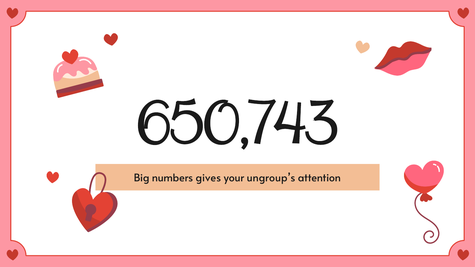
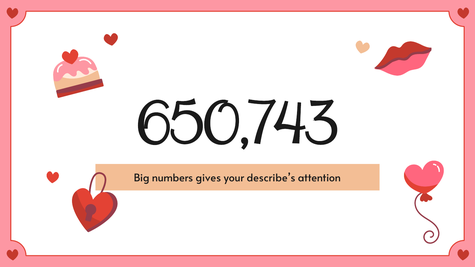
ungroup’s: ungroup’s -> describe’s (271, 178)
